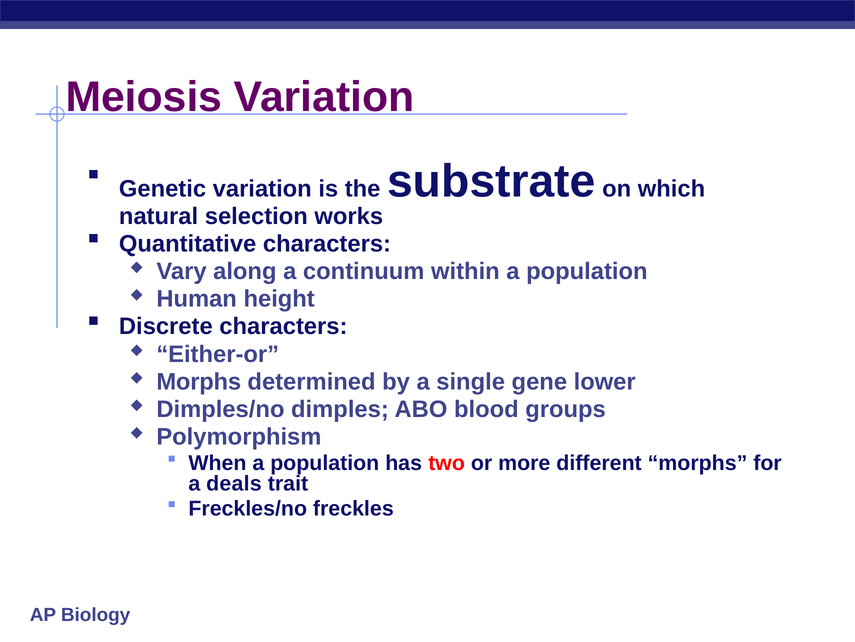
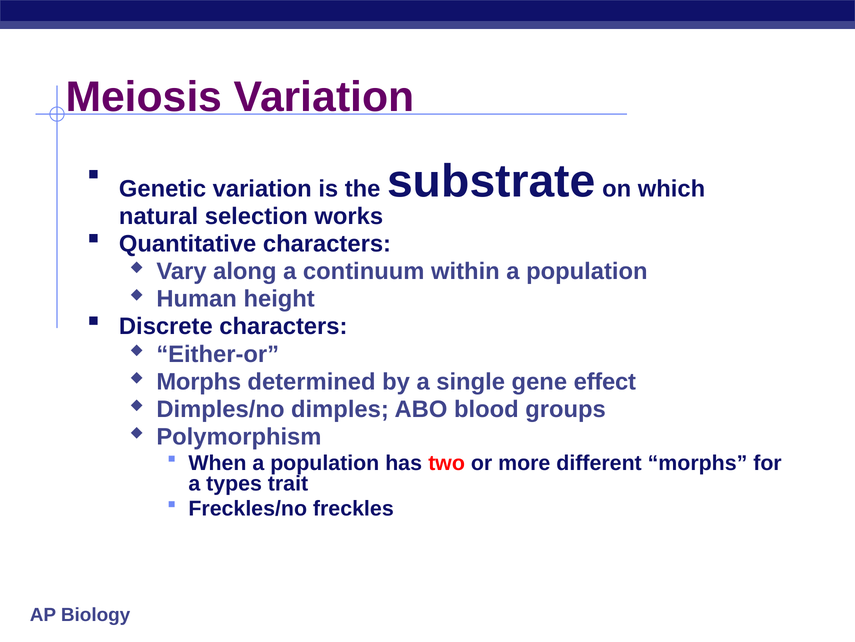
lower: lower -> effect (605, 381)
deals: deals -> types (234, 483)
